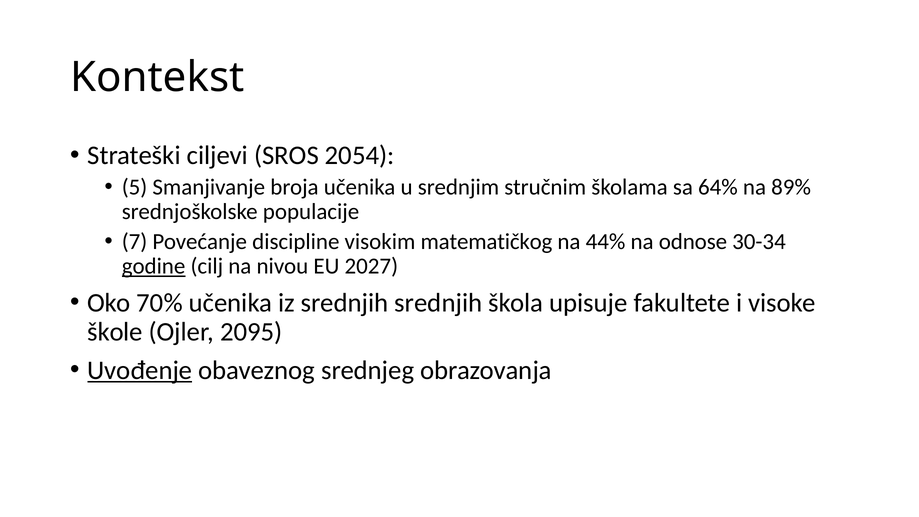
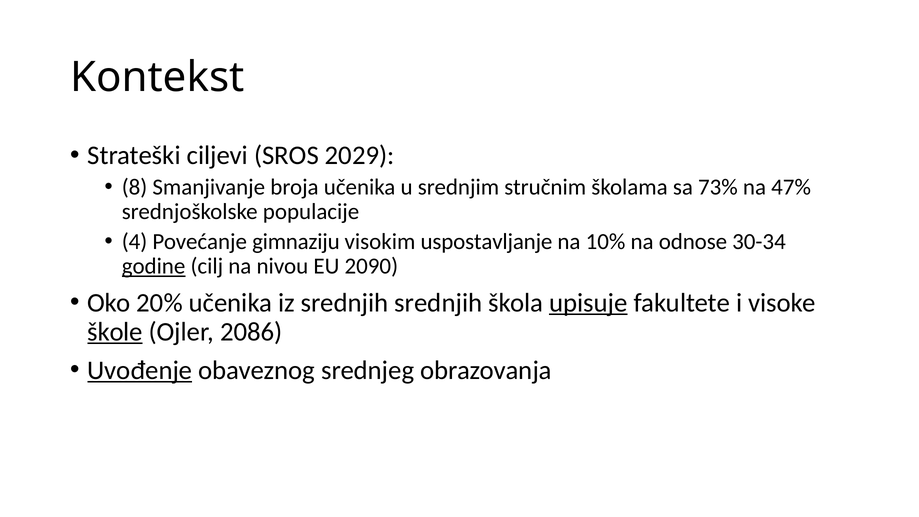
2054: 2054 -> 2029 (360, 155)
5: 5 -> 8 (135, 187)
64%: 64% -> 73% (718, 187)
89%: 89% -> 47% (791, 187)
7: 7 -> 4 (135, 241)
discipline: discipline -> gimnaziju (296, 241)
matematičkog: matematičkog -> uspostavljanje (486, 241)
44%: 44% -> 10% (605, 241)
2027: 2027 -> 2090 (371, 266)
70%: 70% -> 20% (160, 303)
upisuje underline: none -> present (588, 303)
škole underline: none -> present (115, 332)
2095: 2095 -> 2086 (251, 332)
